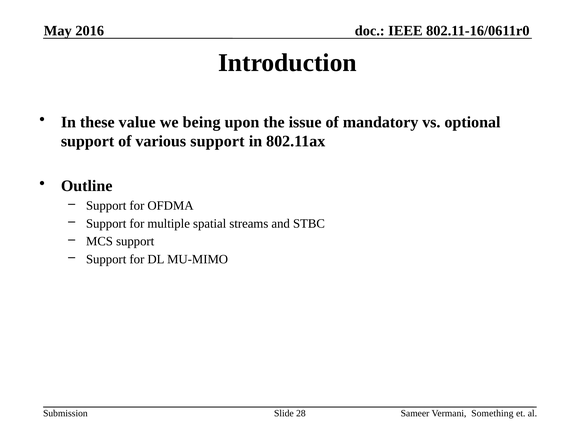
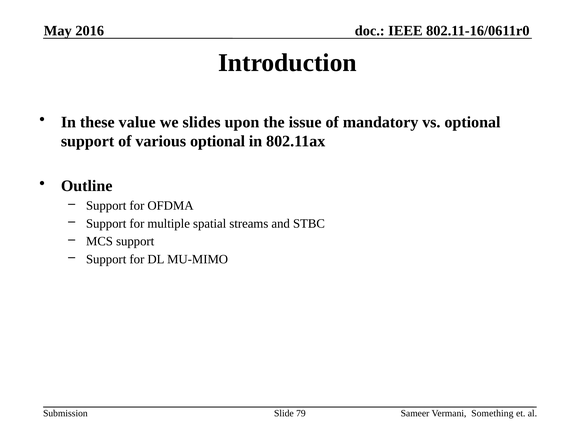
being: being -> slides (202, 122)
various support: support -> optional (218, 141)
28: 28 -> 79 (301, 414)
